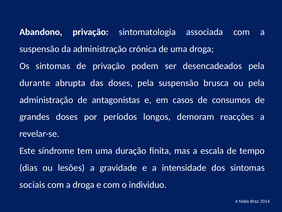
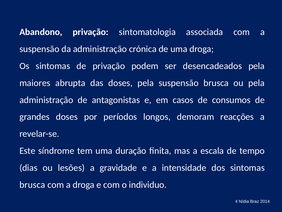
durante: durante -> maiores (35, 83)
sociais: sociais -> brusca (32, 184)
